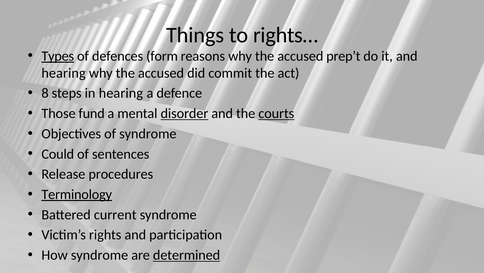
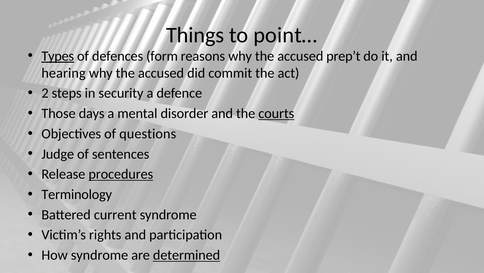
rights…: rights… -> point… (285, 35)
8: 8 -> 2 (45, 93)
in hearing: hearing -> security (121, 93)
fund: fund -> days (92, 113)
disorder underline: present -> none (184, 113)
of syndrome: syndrome -> questions (148, 133)
Could: Could -> Judge (58, 154)
procedures underline: none -> present (121, 174)
Terminology underline: present -> none (77, 194)
